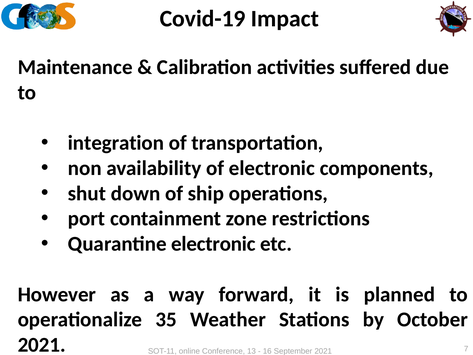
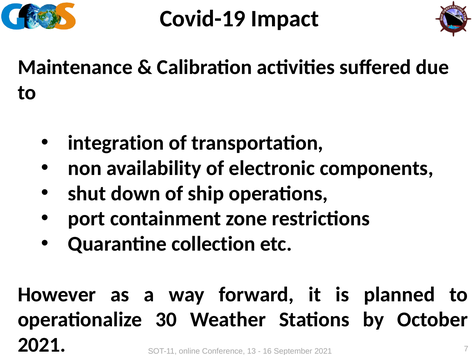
Quarantine electronic: electronic -> collection (213, 244)
35: 35 -> 30 (166, 319)
